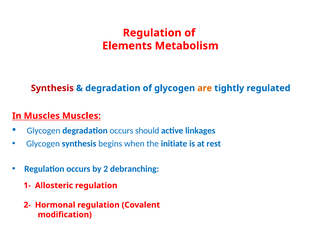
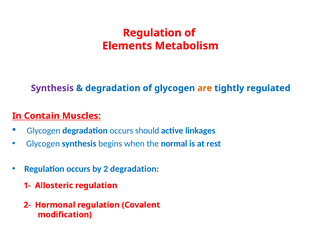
Synthesis colour: red -> purple (52, 88)
In Muscles: Muscles -> Contain (42, 116)
initiate: initiate -> normal (174, 144)
2 debranching: debranching -> degradation (135, 169)
